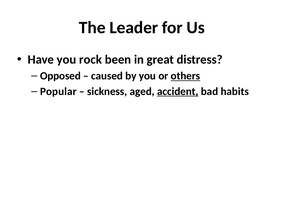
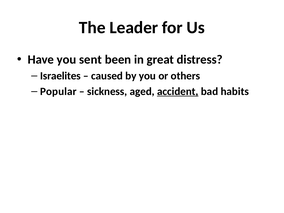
rock: rock -> sent (90, 60)
Opposed: Opposed -> Israelites (60, 76)
others underline: present -> none (185, 76)
